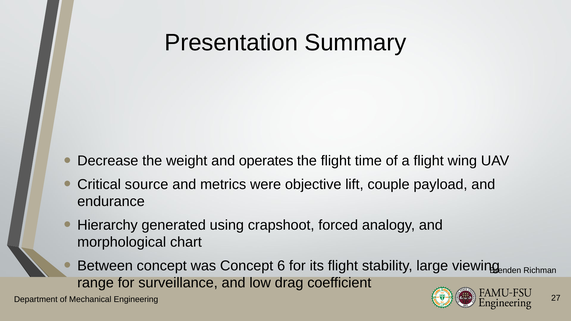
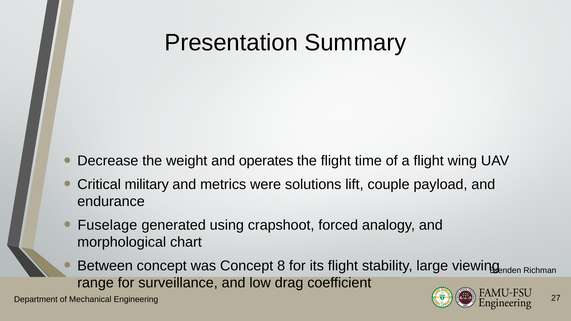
source: source -> military (147, 185)
objective: objective -> solutions (313, 185)
Hierarchy: Hierarchy -> Fuselage (107, 225)
6: 6 -> 8 (281, 266)
